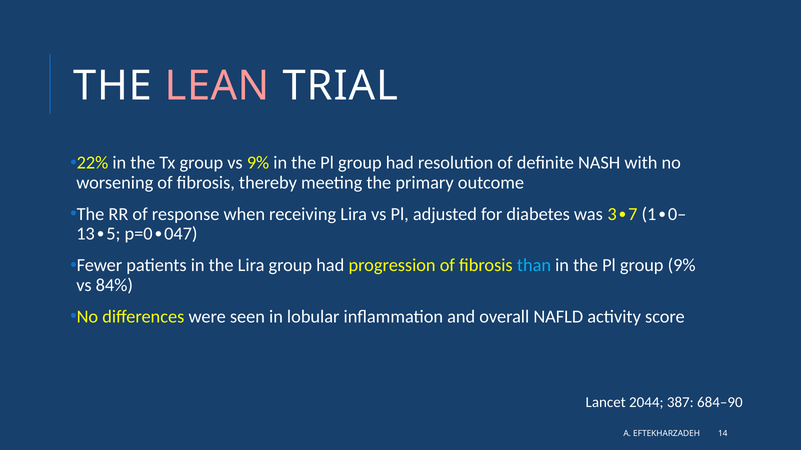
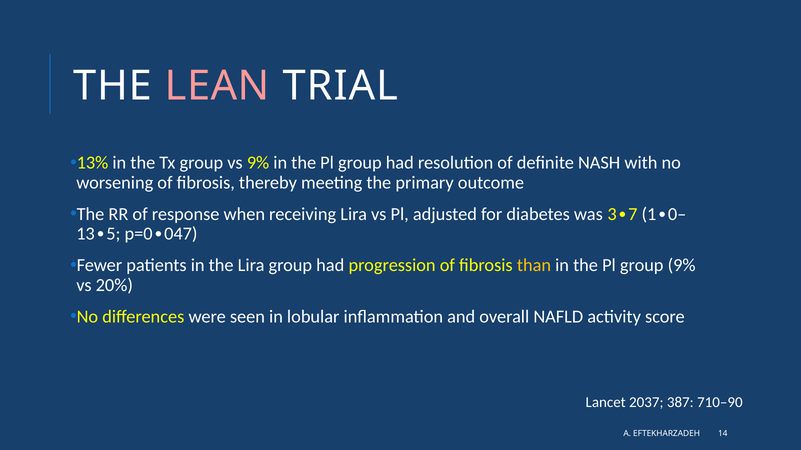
22%: 22% -> 13% (92, 163)
than colour: light blue -> yellow (534, 266)
84%: 84% -> 20% (114, 285)
2044: 2044 -> 2037 (646, 403)
684–90: 684–90 -> 710–90 (720, 403)
